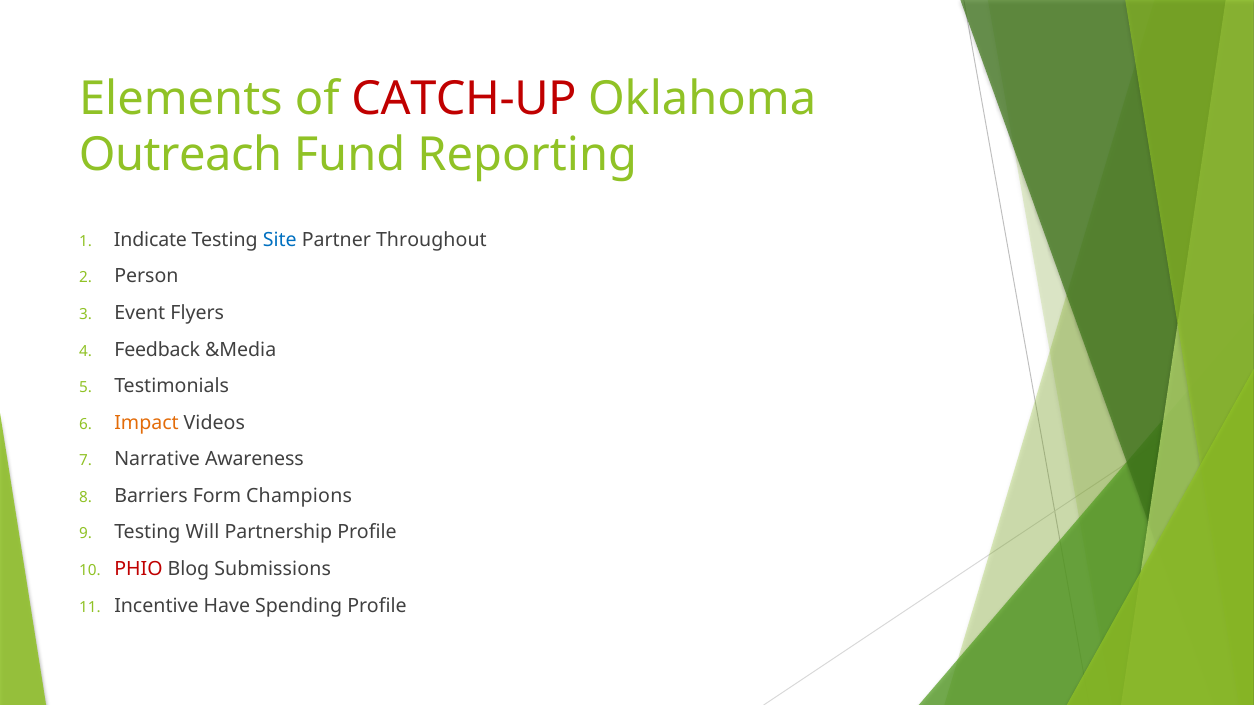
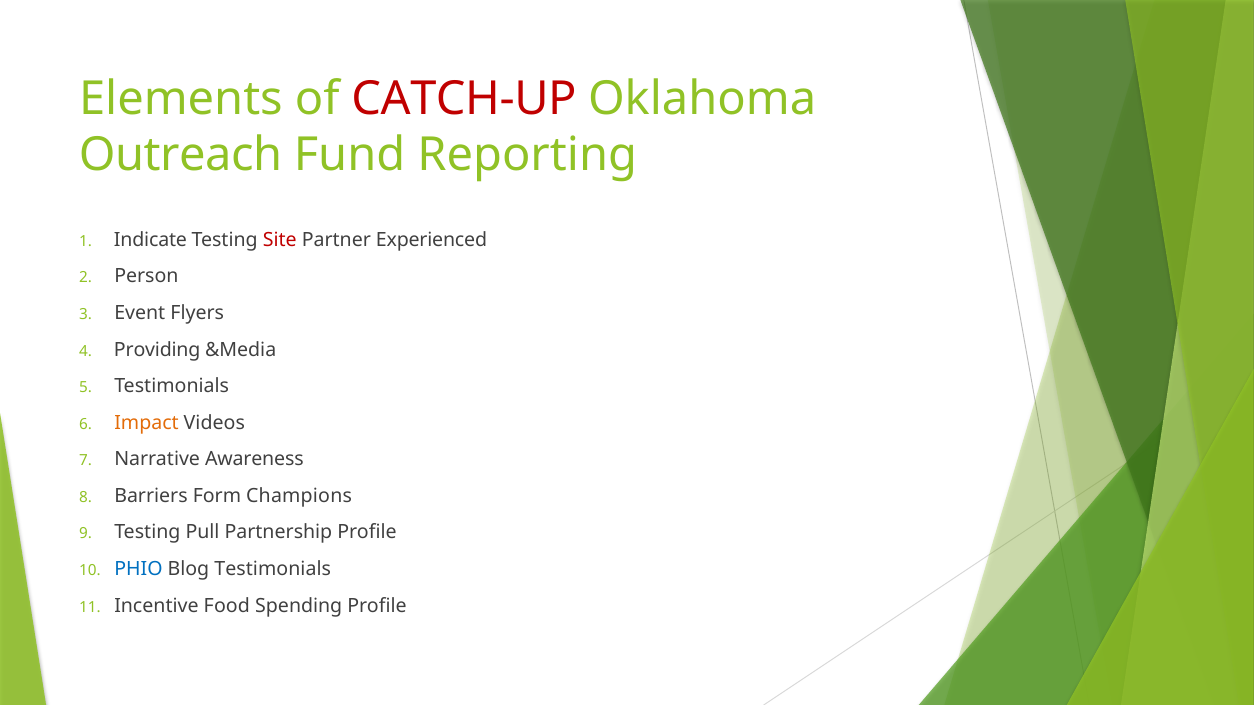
Site colour: blue -> red (280, 240)
Throughout: Throughout -> Experienced (432, 240)
Feedback: Feedback -> Providing (157, 350)
Will: Will -> Pull (203, 533)
PHIO colour: red -> blue (138, 569)
Blog Submissions: Submissions -> Testimonials (273, 569)
Have: Have -> Food (227, 606)
